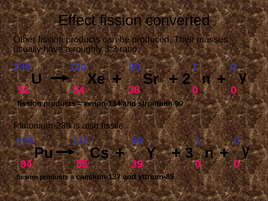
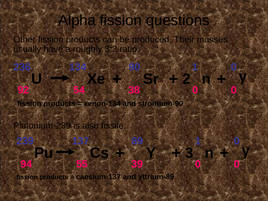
Effect: Effect -> Alpha (77, 20)
converted: converted -> questions (178, 20)
